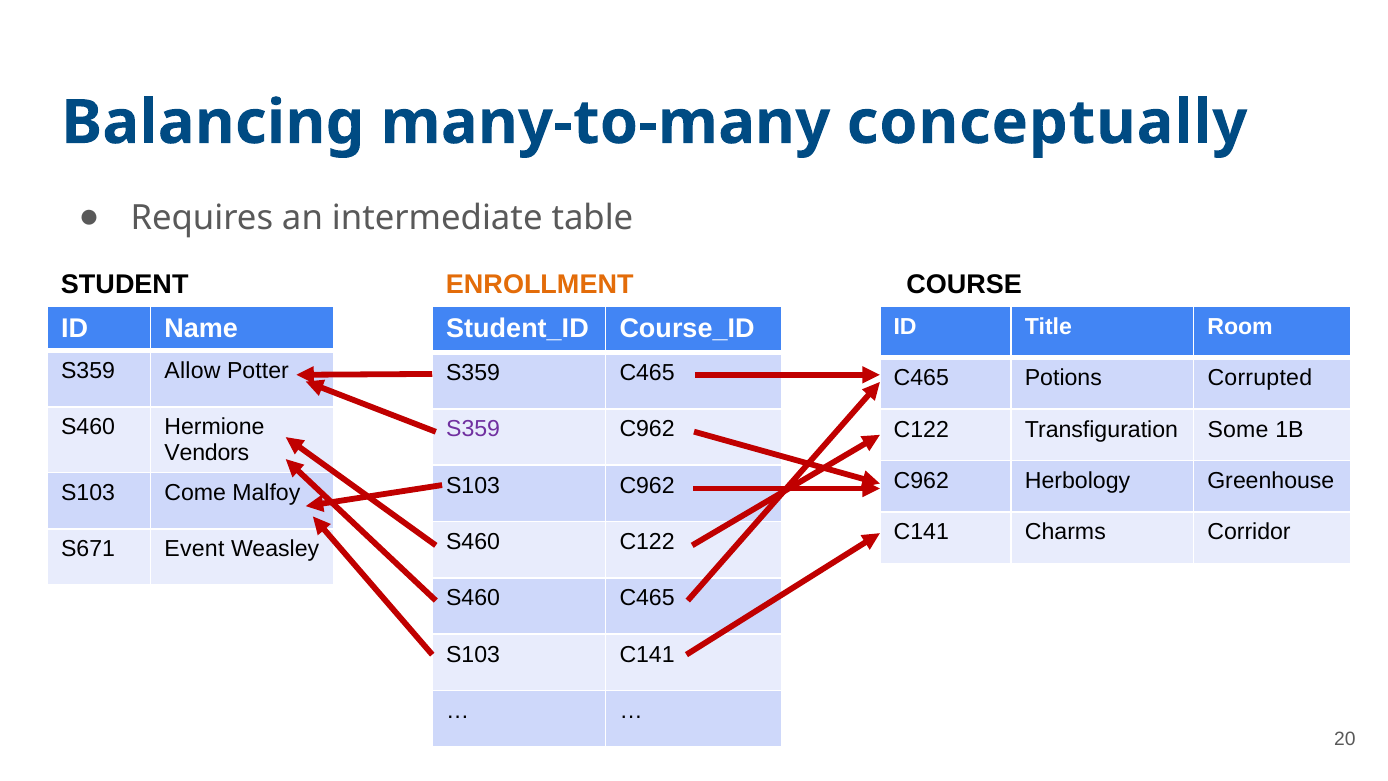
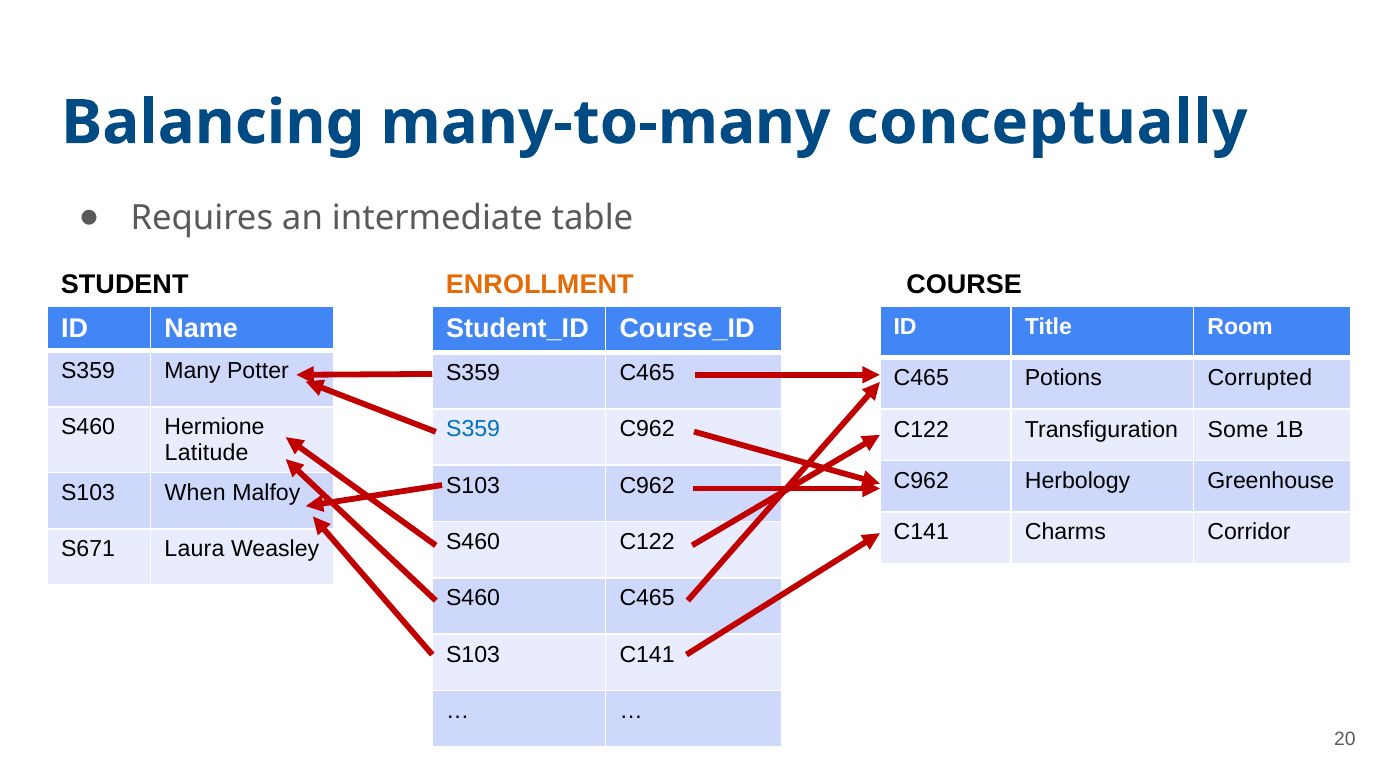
Allow: Allow -> Many (193, 371)
S359 colour: purple -> blue (473, 429)
Vendors: Vendors -> Latitude (207, 453)
Come: Come -> When (195, 493)
Event: Event -> Laura (194, 549)
